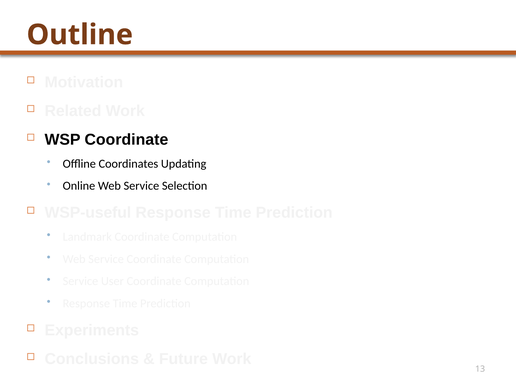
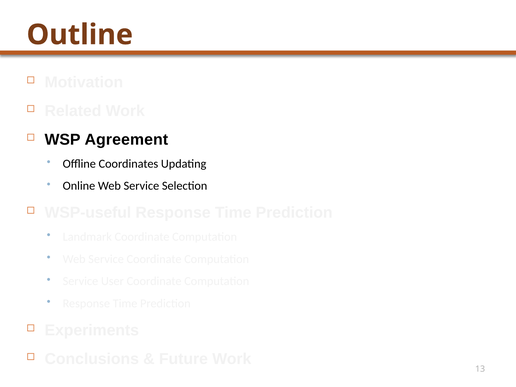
WSP Coordinate: Coordinate -> Agreement (126, 140)
